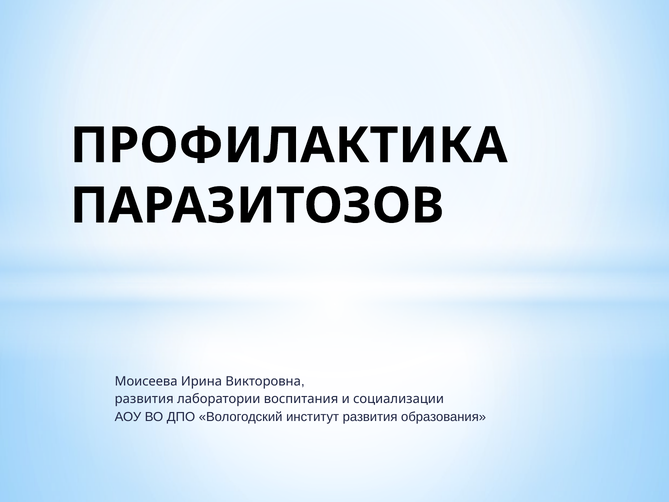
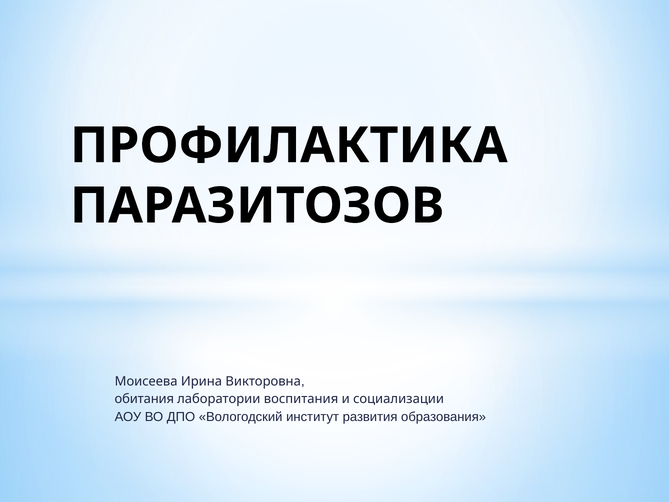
развития: развития -> обитания (144, 399)
